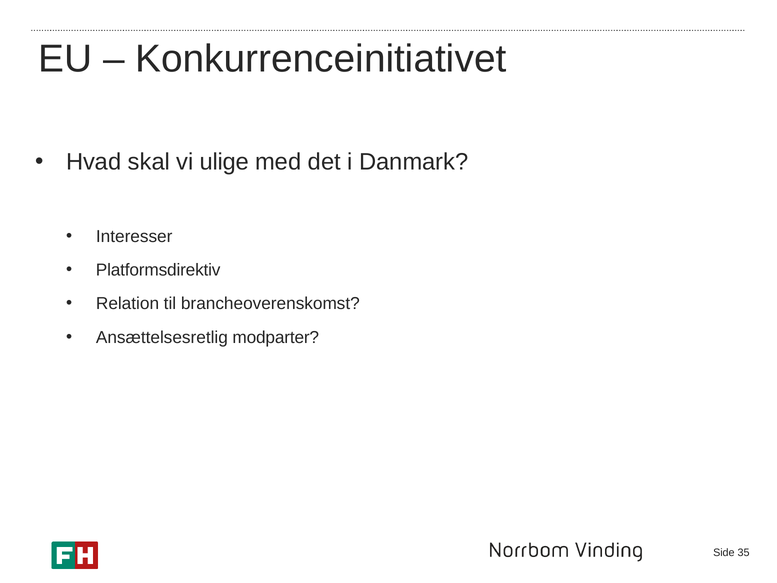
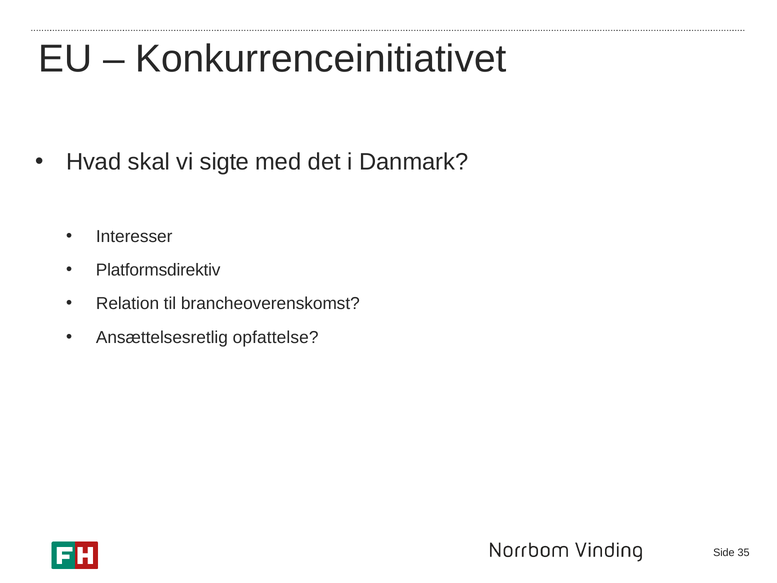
ulige: ulige -> sigte (225, 162)
modparter: modparter -> opfattelse (276, 337)
